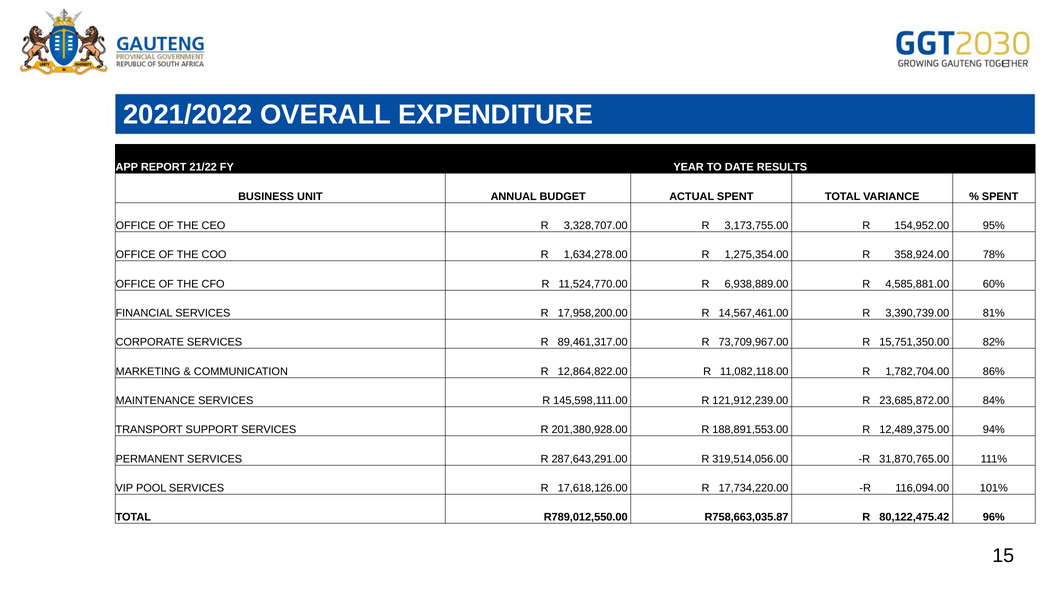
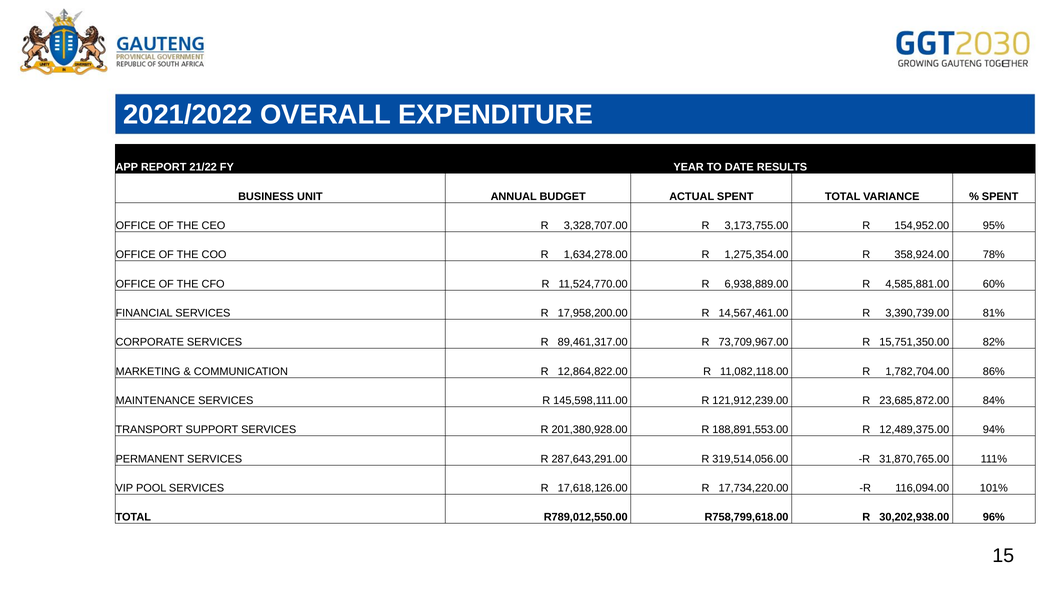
R758,663,035.87: R758,663,035.87 -> R758,799,618.00 (747, 517)
80,122,475.42: 80,122,475.42 -> 30,202,938.00 (914, 517)
